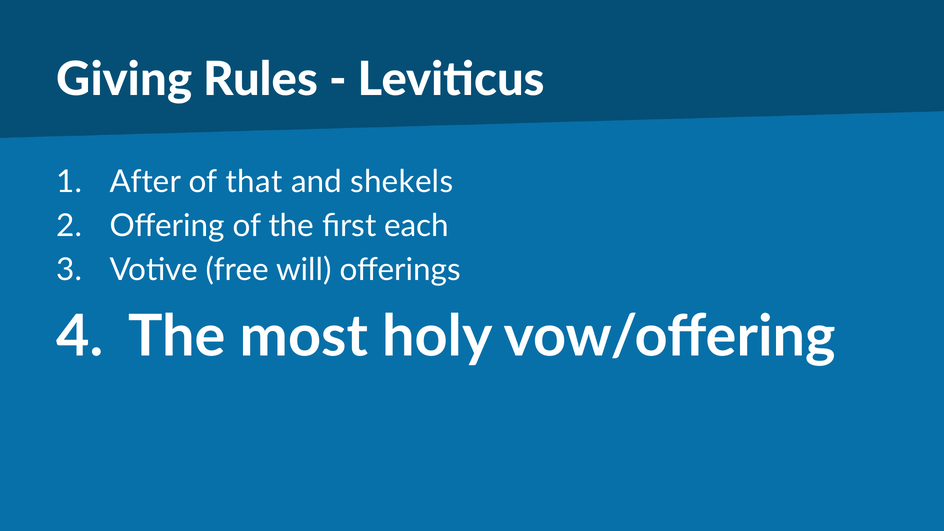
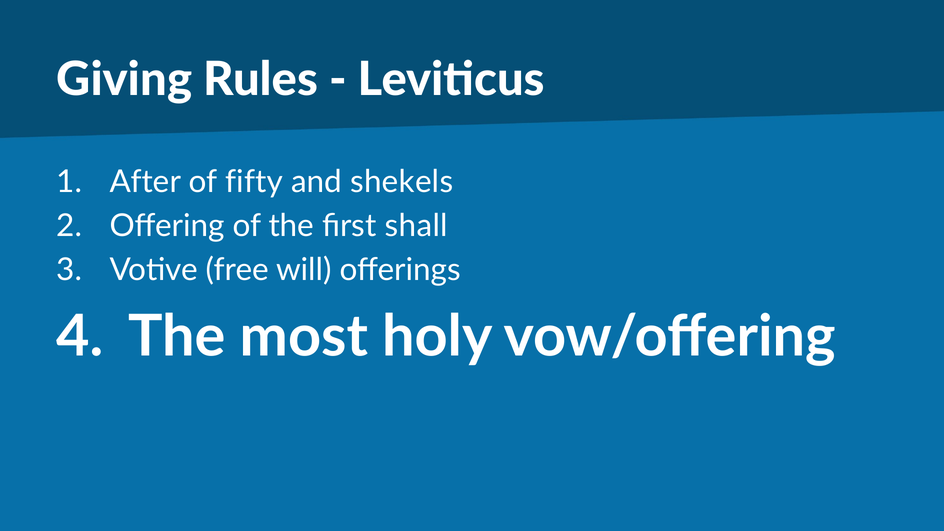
that: that -> fifty (254, 182)
each: each -> shall (416, 226)
